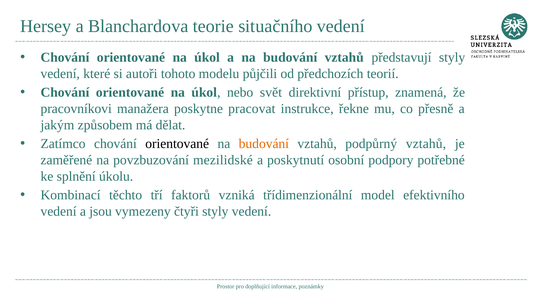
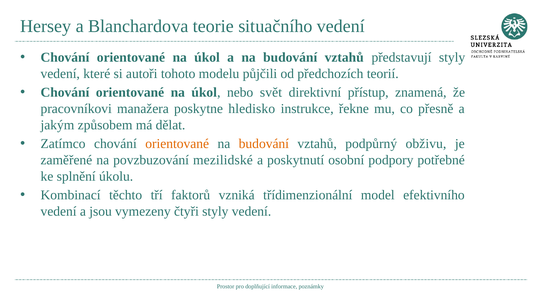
pracovat: pracovat -> hledisko (252, 109)
orientované colour: black -> orange (177, 144)
podpůrný vztahů: vztahů -> obživu (426, 144)
